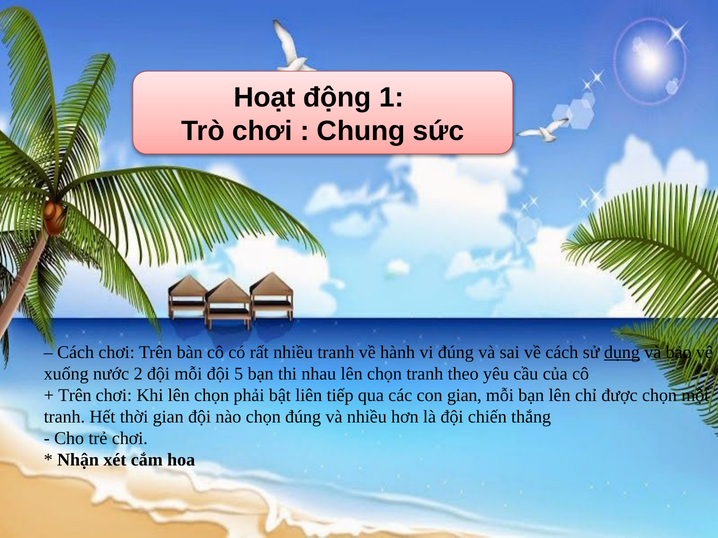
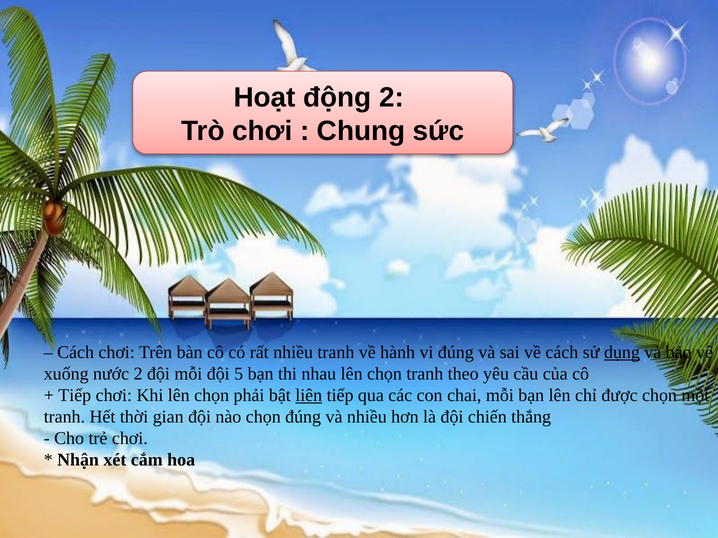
động 1: 1 -> 2 (392, 98)
Trên: Trên -> Tiếp (75, 396)
liên underline: none -> present (309, 396)
con gian: gian -> chai (464, 396)
